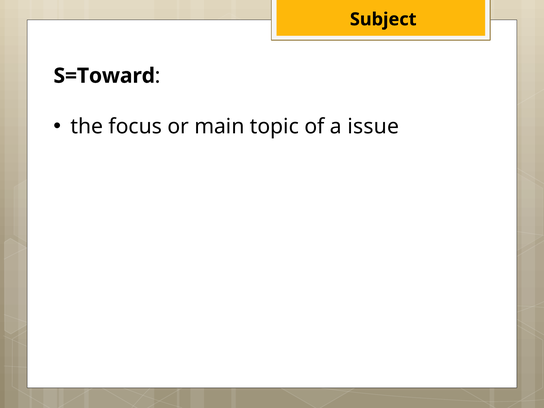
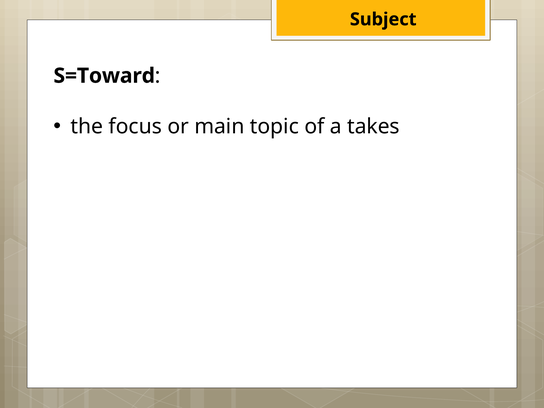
issue: issue -> takes (373, 127)
